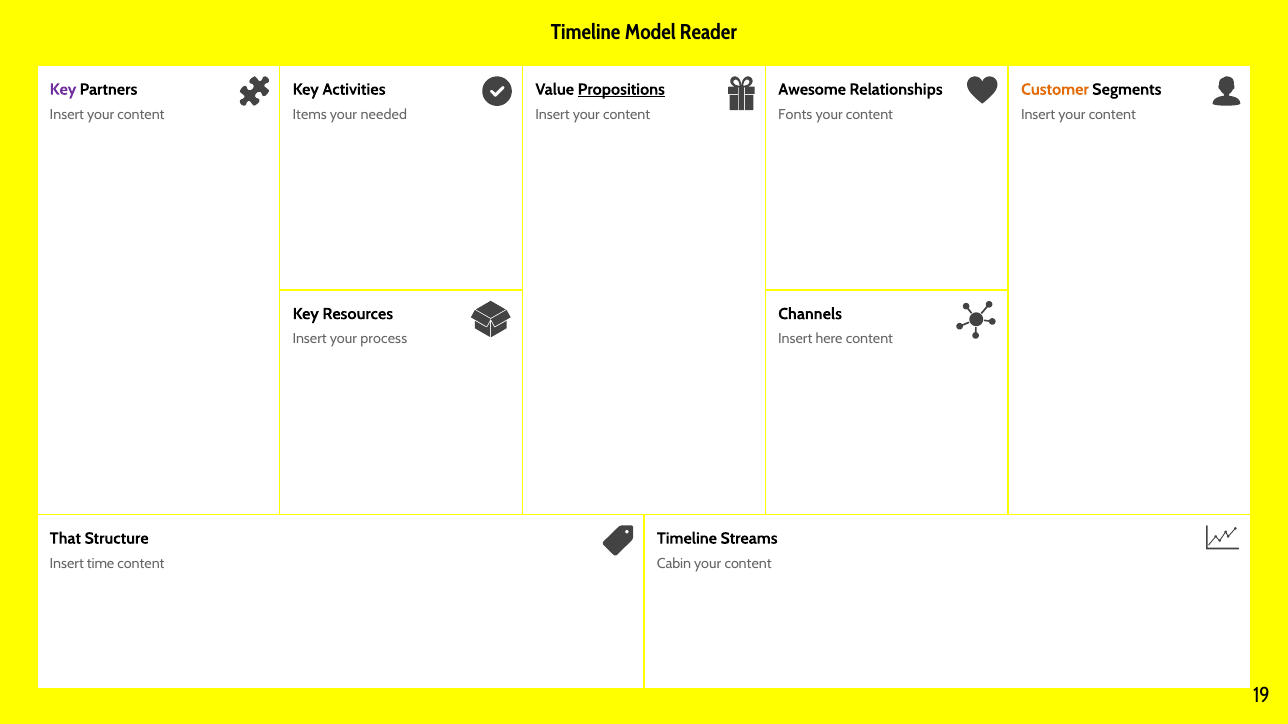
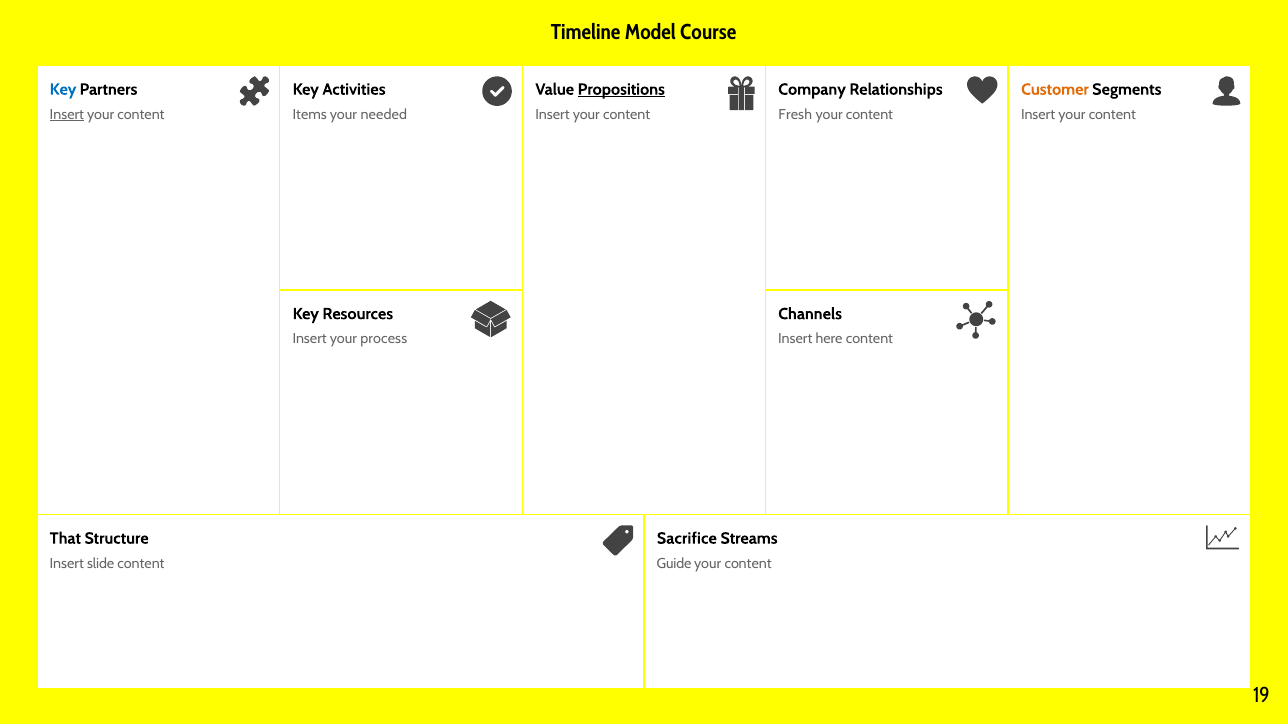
Reader: Reader -> Course (708, 33)
Key colour: purple -> blue (63, 89)
Awesome: Awesome -> Company (812, 89)
Insert underline: none -> present (67, 115)
Fonts: Fonts -> Fresh (795, 115)
Timeline: Timeline -> Sacrifice (687, 539)
time: time -> slide (101, 564)
Cabin: Cabin -> Guide (674, 564)
